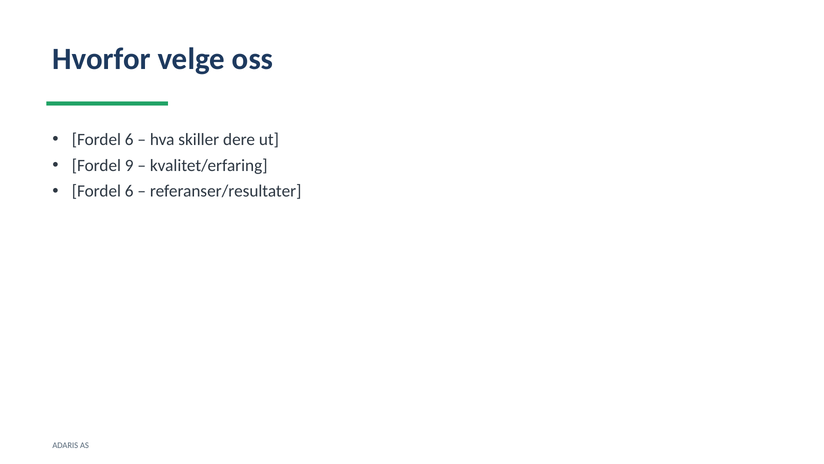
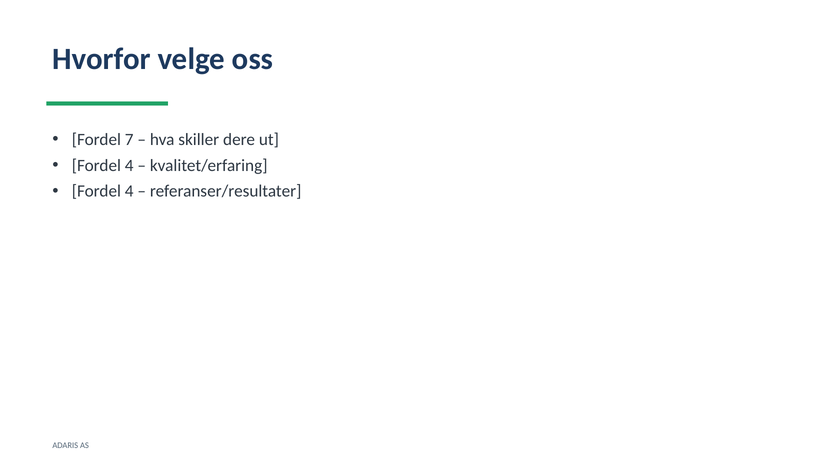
6: 6 -> 7 (129, 140)
9: 9 -> 4 (129, 165)
6: 6 -> 4 (129, 191)
